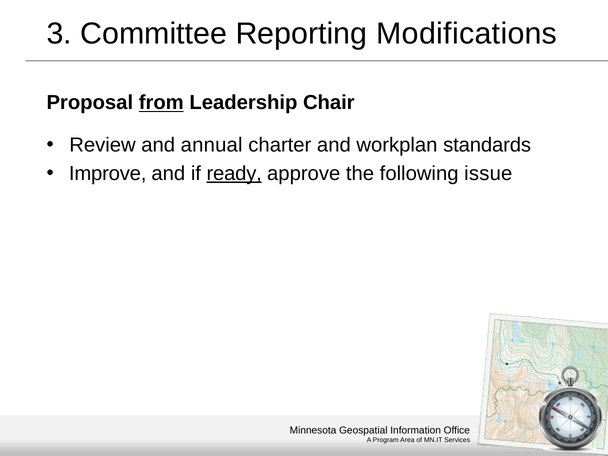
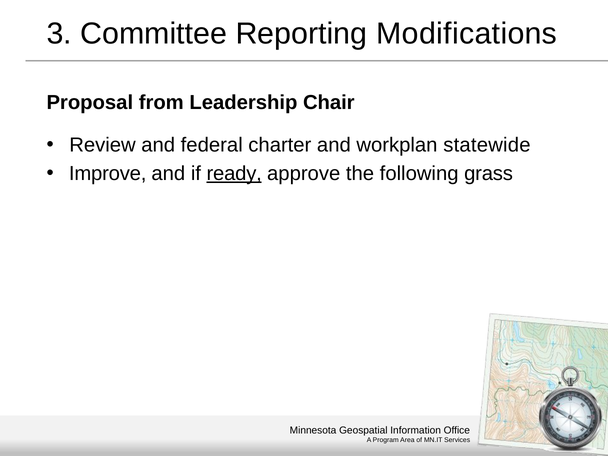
from underline: present -> none (161, 103)
annual: annual -> federal (212, 145)
standards: standards -> statewide (487, 145)
issue: issue -> grass (489, 174)
